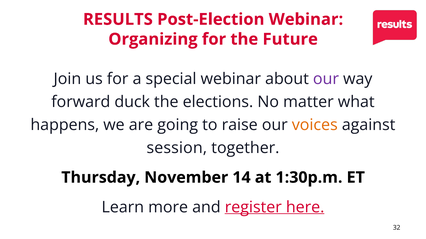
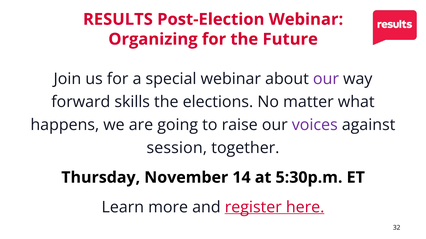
duck: duck -> skills (132, 102)
voices colour: orange -> purple (315, 125)
1:30p.m: 1:30p.m -> 5:30p.m (309, 178)
